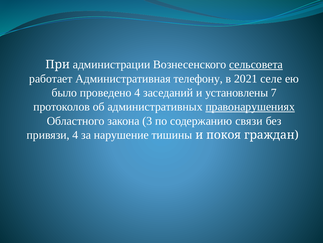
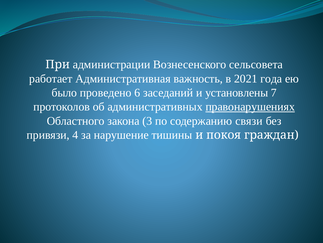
сельсовета underline: present -> none (256, 64)
телефону: телефону -> важность (198, 78)
селе: селе -> года (271, 78)
проведено 4: 4 -> 6 (137, 92)
